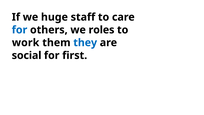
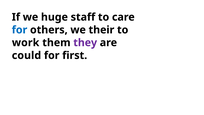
roles: roles -> their (101, 30)
they colour: blue -> purple (85, 43)
social: social -> could (26, 55)
